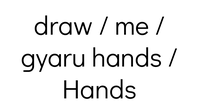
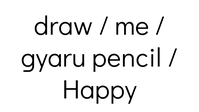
gyaru hands: hands -> pencil (127, 58)
Hands: Hands -> Happy (99, 90)
